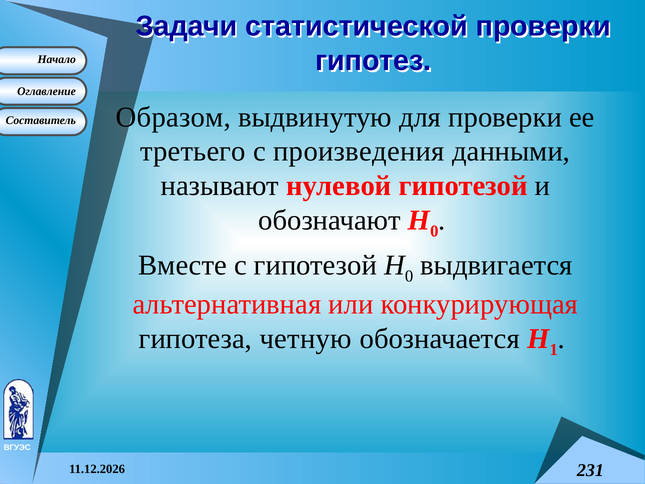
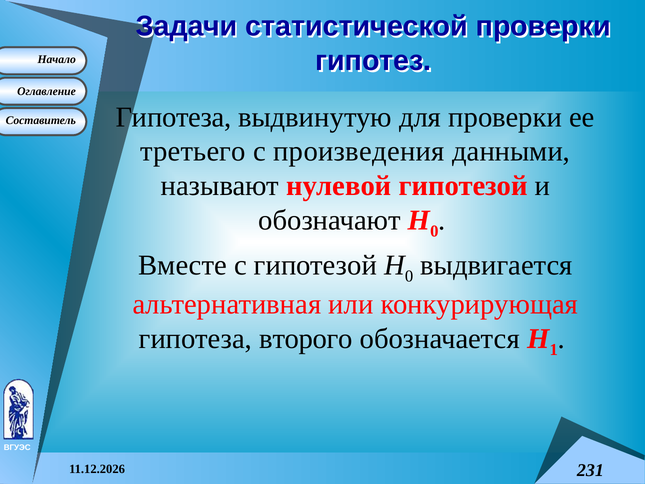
Образом: Образом -> Гипотеза (174, 117)
четную: четную -> второго (306, 339)
